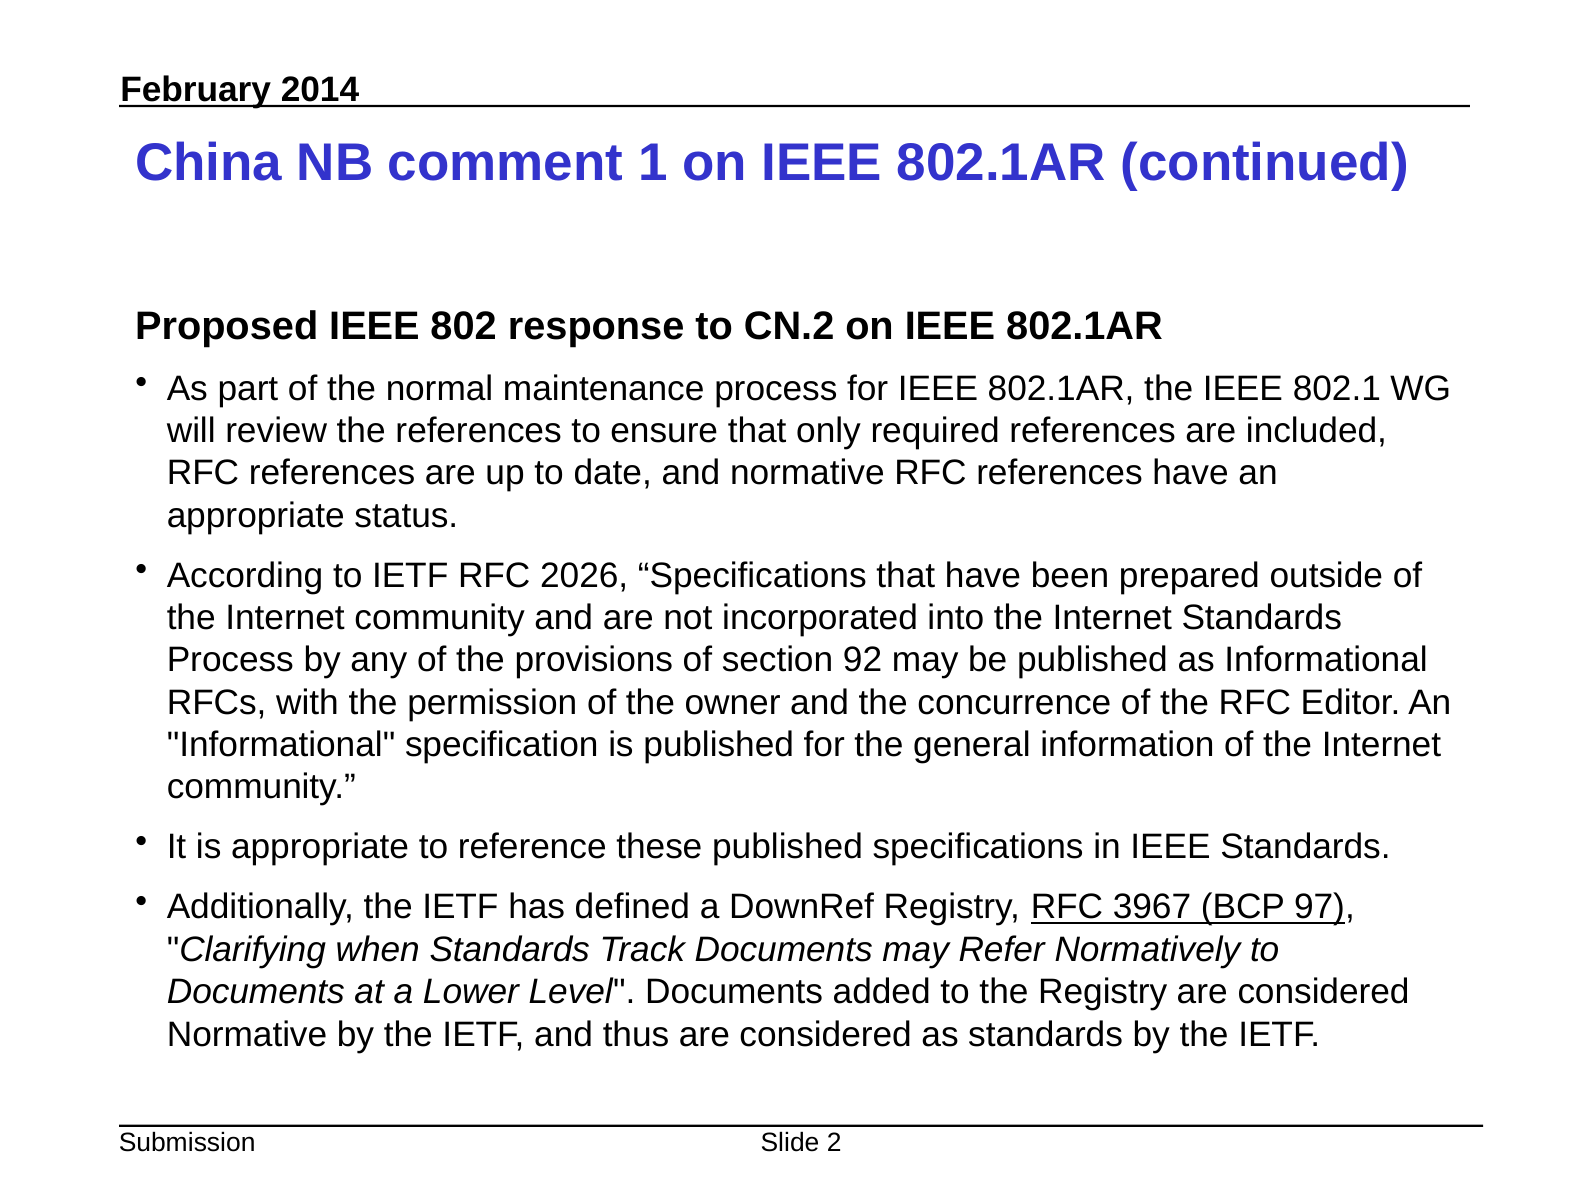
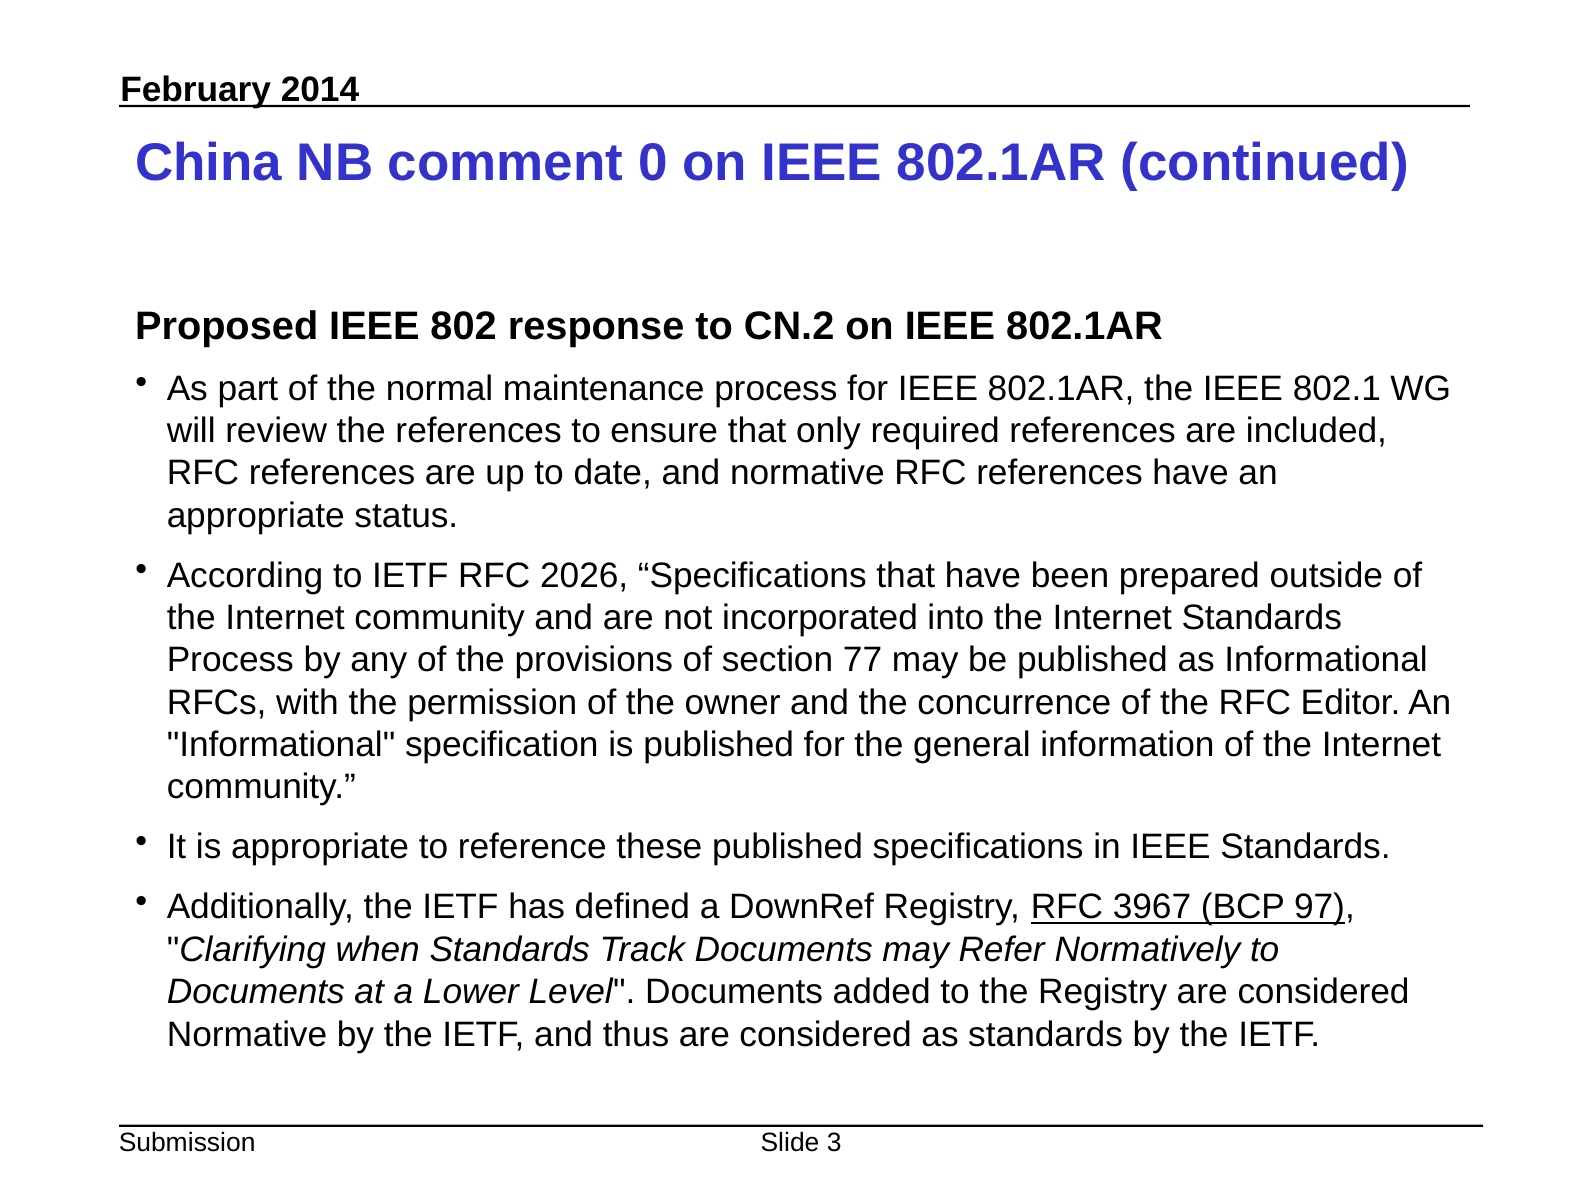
1: 1 -> 0 (653, 163)
92: 92 -> 77 (863, 660)
2: 2 -> 3 (834, 1143)
